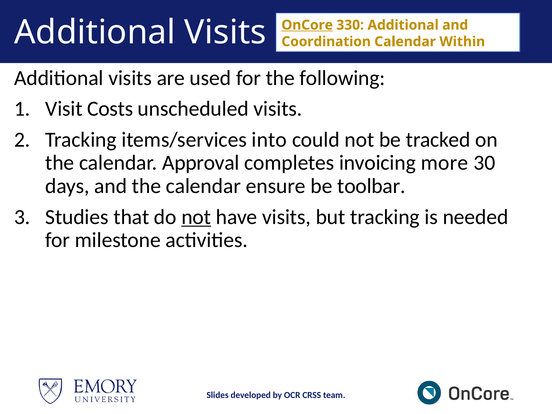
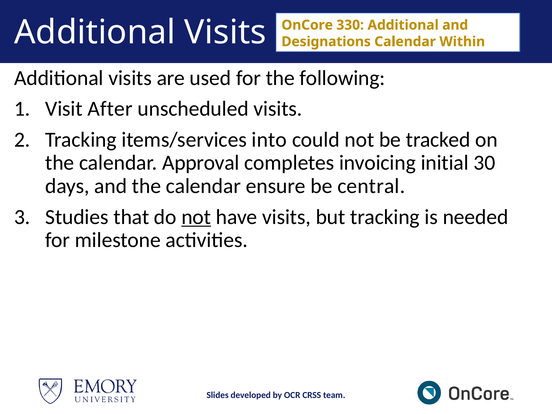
OnCore underline: present -> none (307, 25)
Coordination: Coordination -> Designations (326, 42)
Costs: Costs -> After (110, 109)
more: more -> initial (445, 163)
toolbar: toolbar -> central (371, 186)
